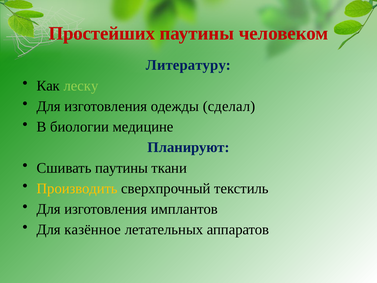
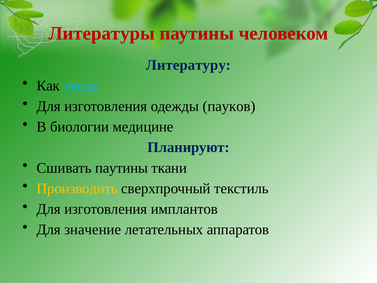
Простейших: Простейших -> Литературы (102, 33)
леску colour: light green -> light blue (81, 86)
сделал: сделал -> пауков (229, 106)
казённое: казённое -> значение (93, 229)
